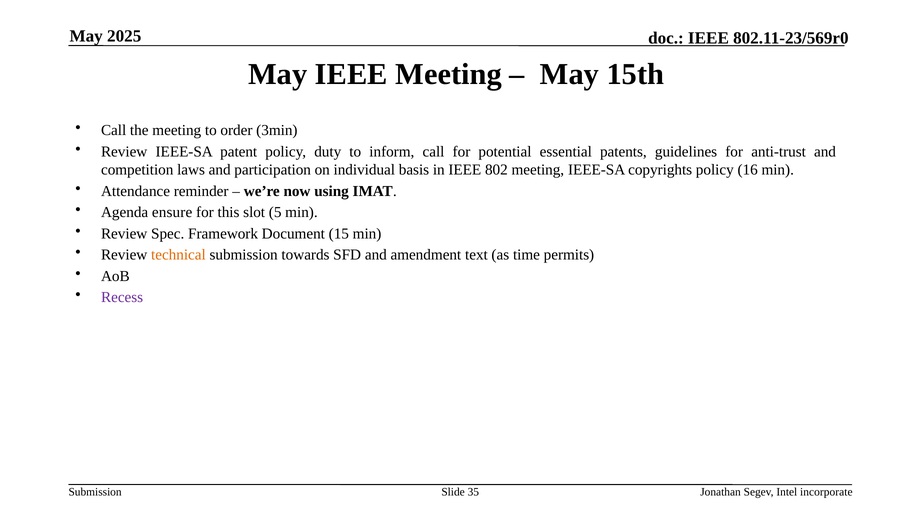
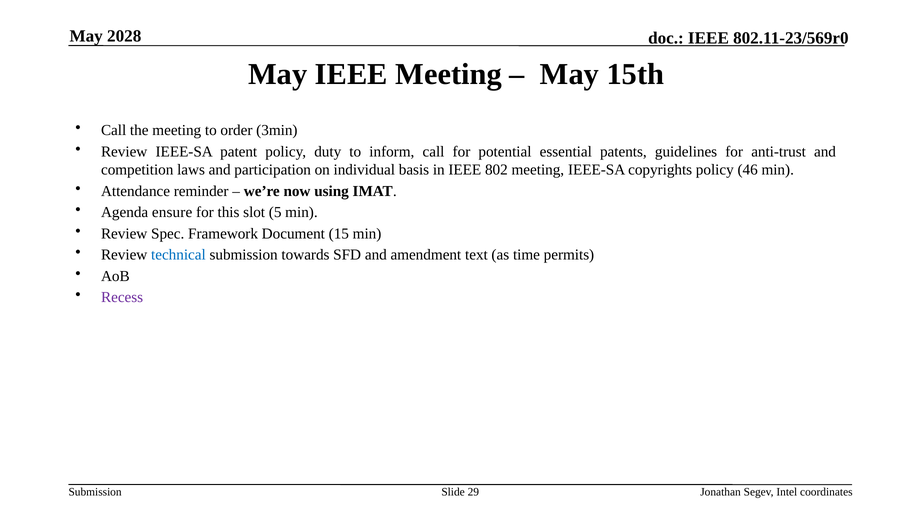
2025: 2025 -> 2028 (124, 36)
16: 16 -> 46 (748, 170)
technical colour: orange -> blue (178, 255)
35: 35 -> 29 (473, 493)
incorporate: incorporate -> coordinates (826, 493)
